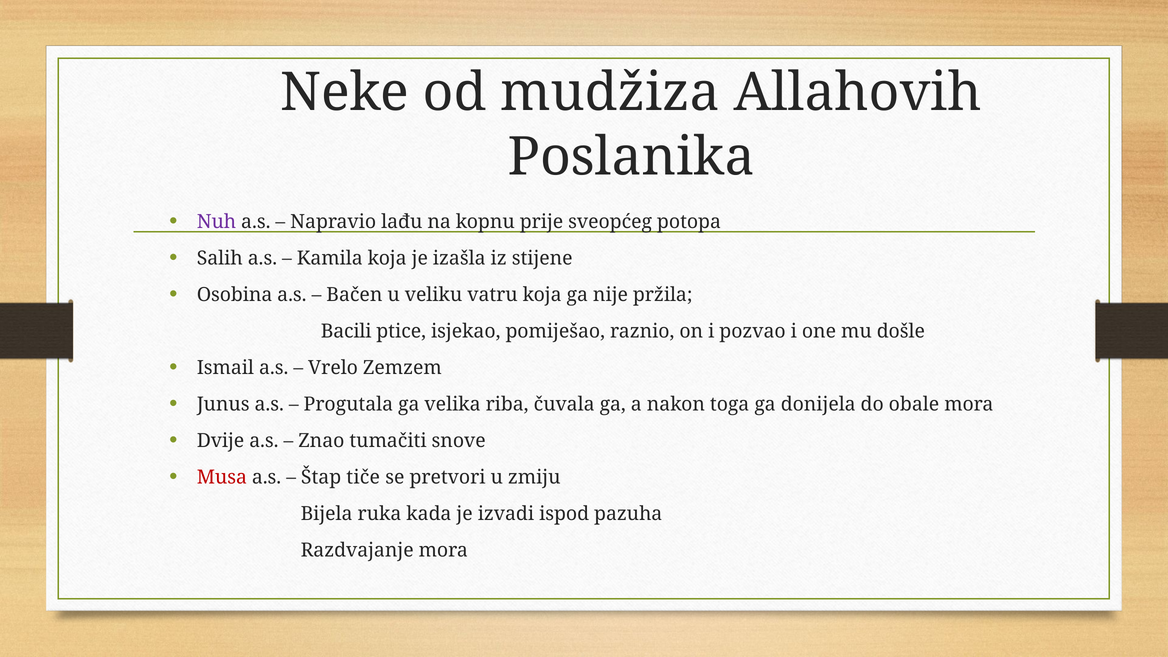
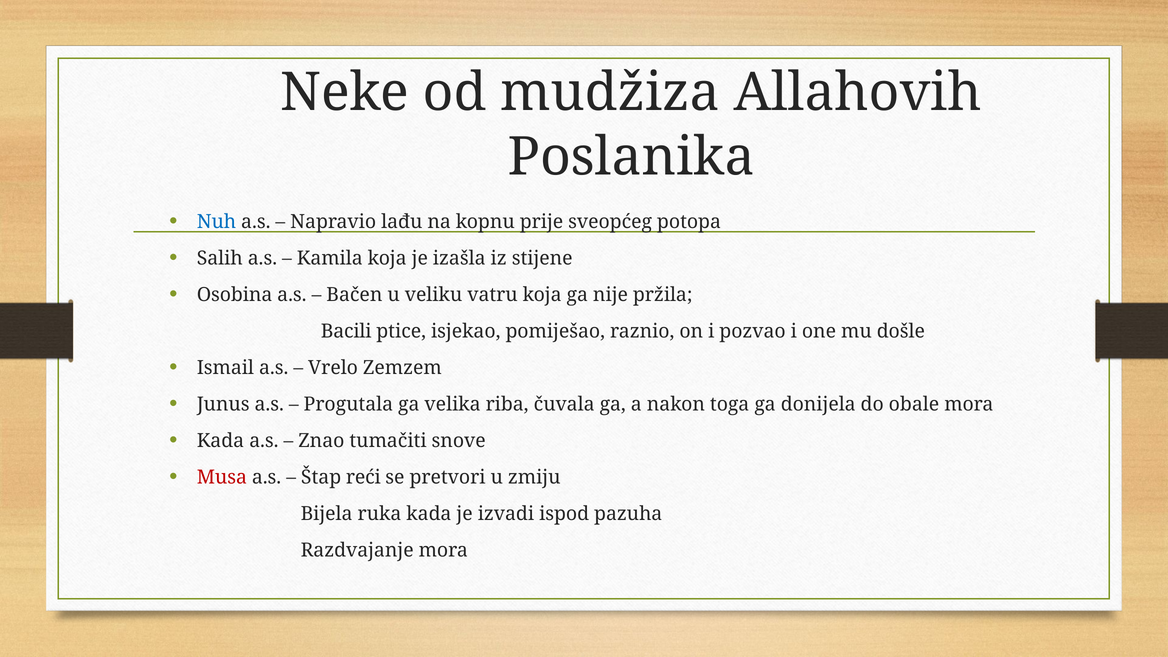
Nuh colour: purple -> blue (216, 222)
Dvije: Dvije -> Kada (220, 441)
tiče: tiče -> reći (363, 477)
